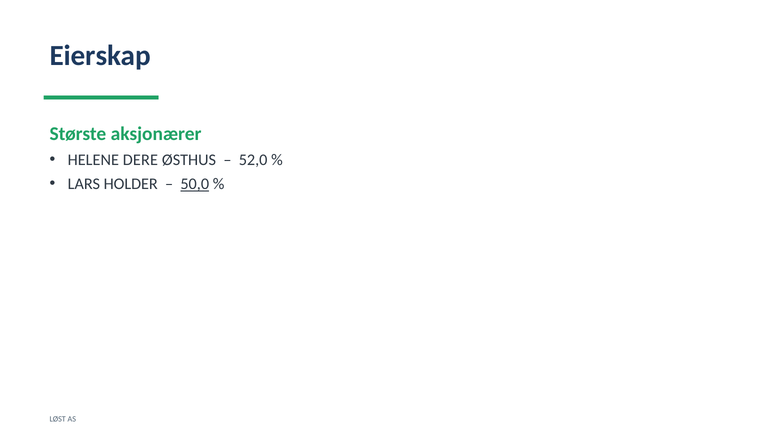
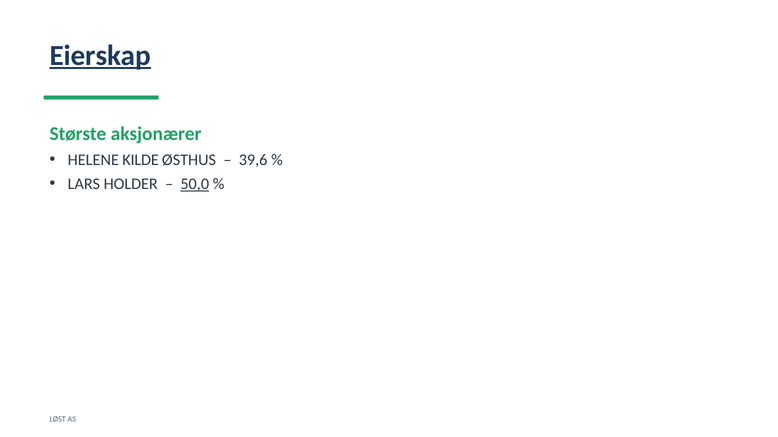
Eierskap underline: none -> present (100, 56)
DERE: DERE -> KILDE (141, 160)
52,0: 52,0 -> 39,6 (253, 160)
